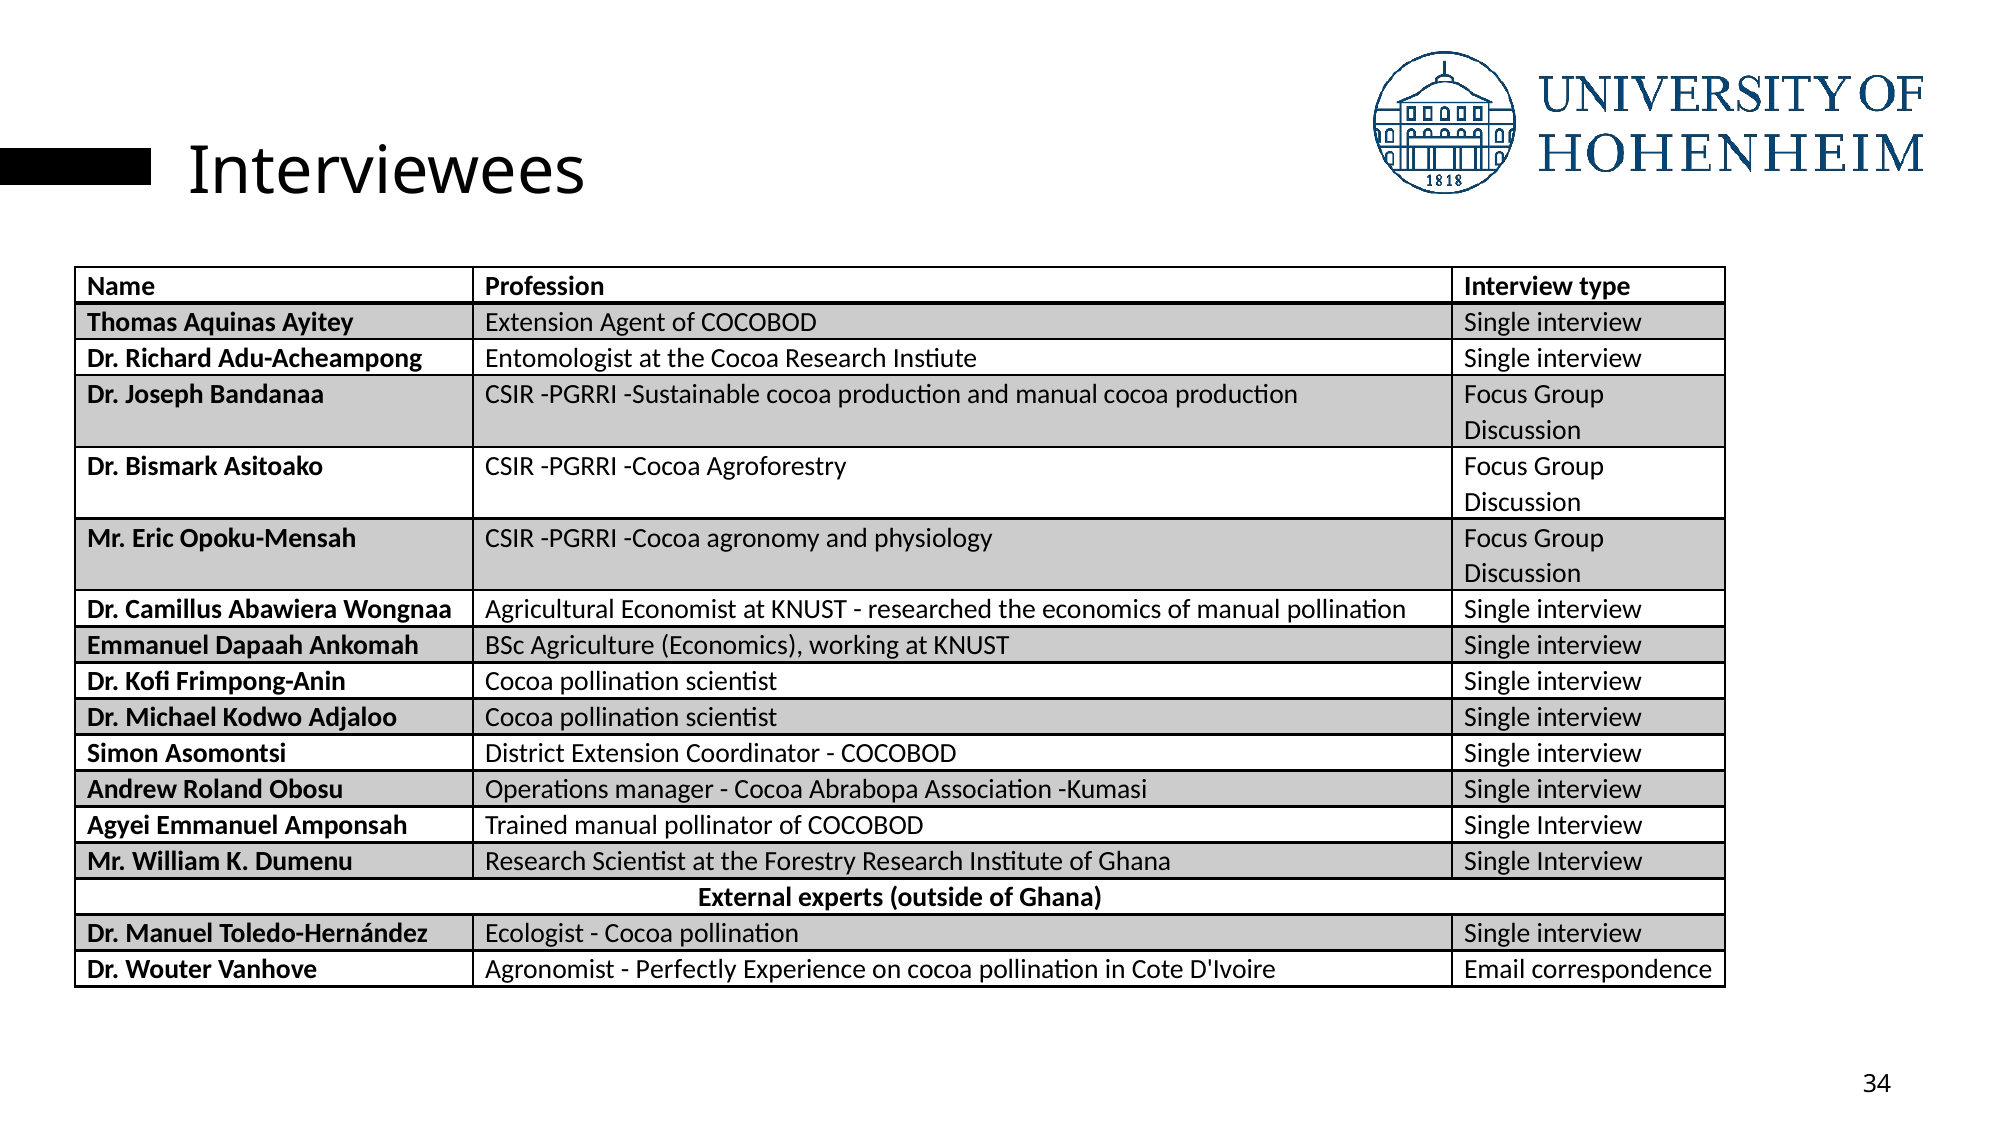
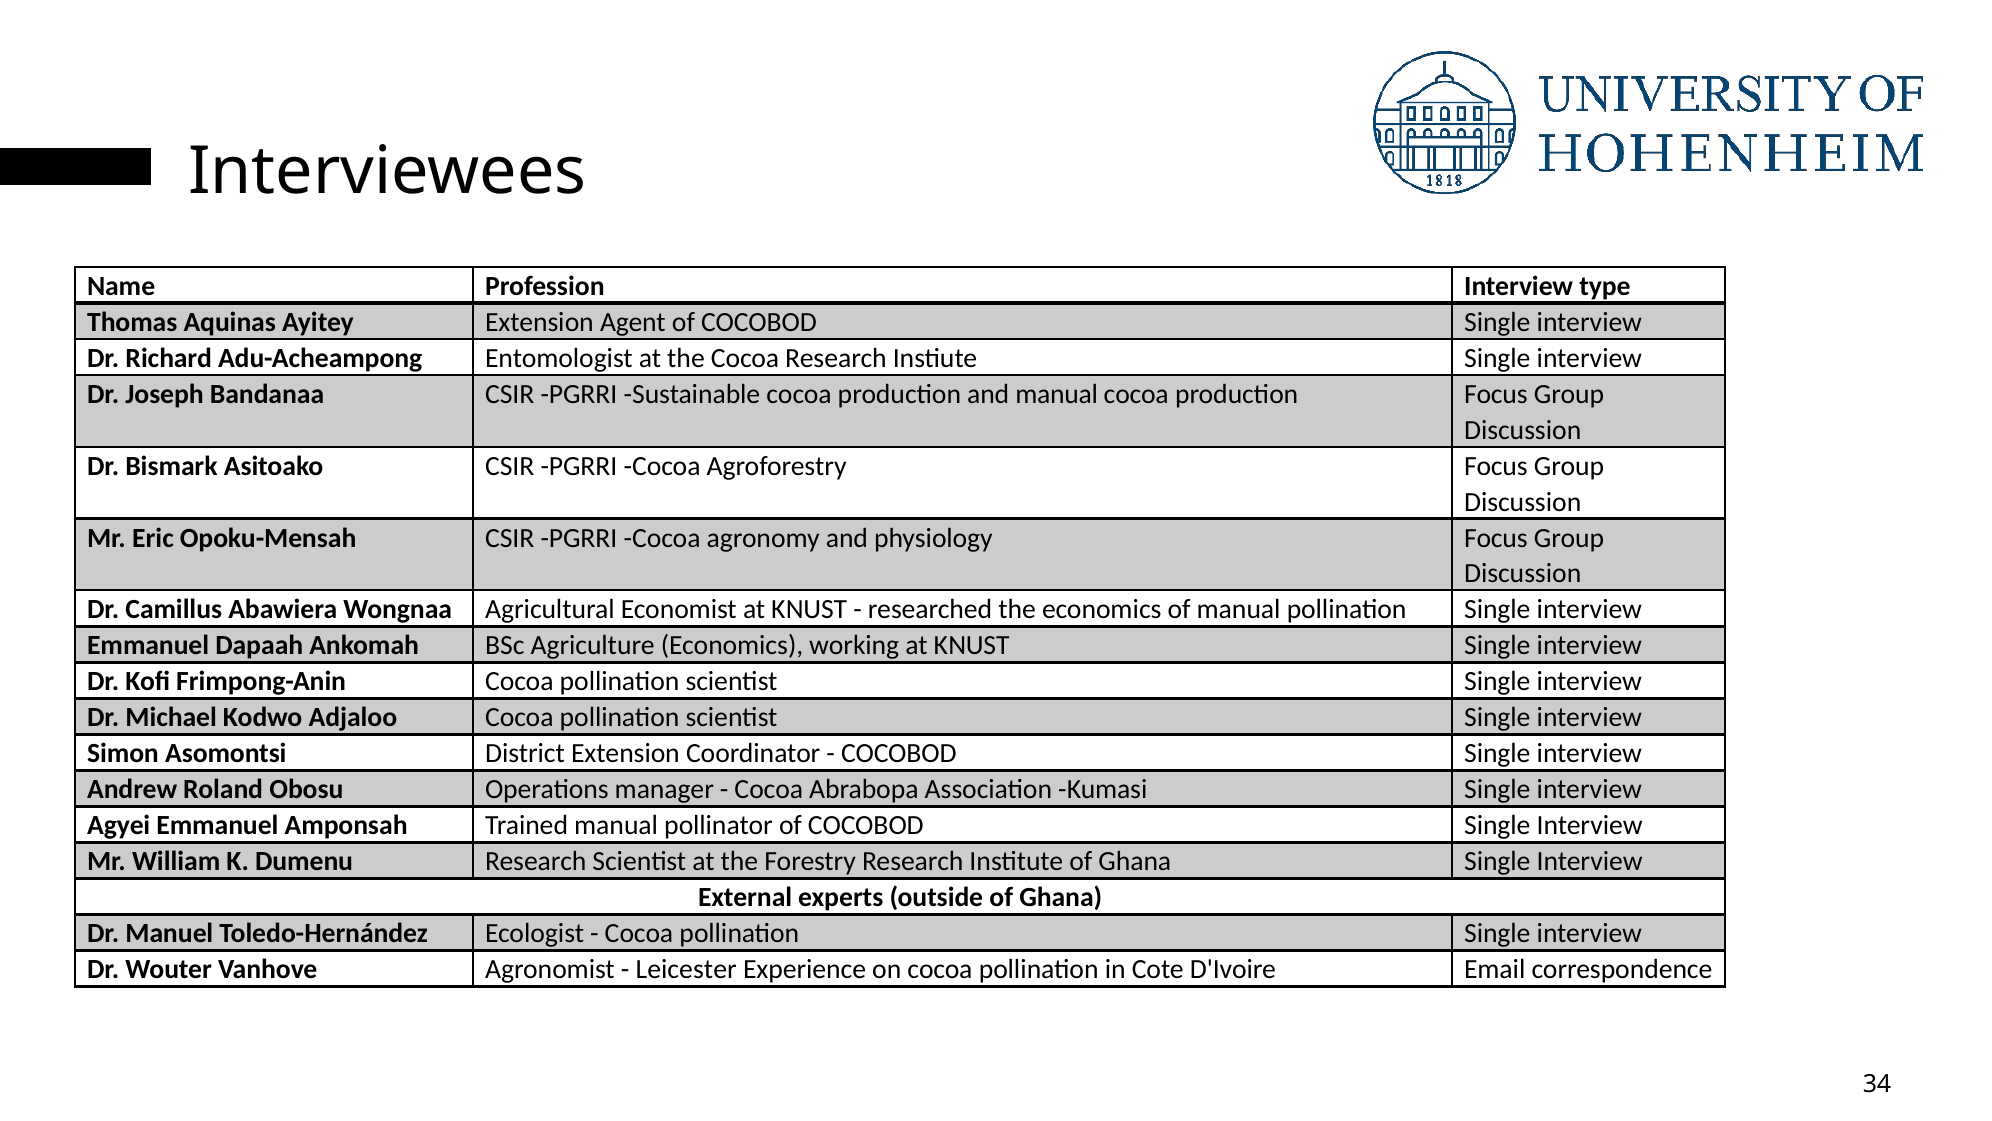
Perfectly: Perfectly -> Leicester (686, 969)
